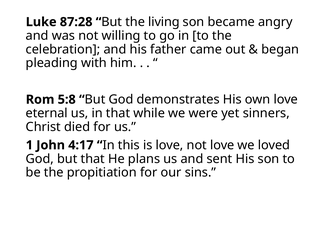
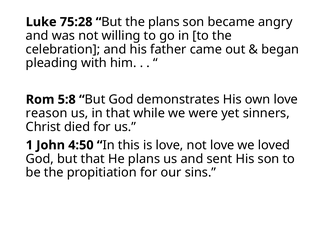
87:28: 87:28 -> 75:28 (76, 22)
the living: living -> plans (164, 22)
eternal: eternal -> reason (47, 113)
4:17: 4:17 -> 4:50 (81, 145)
